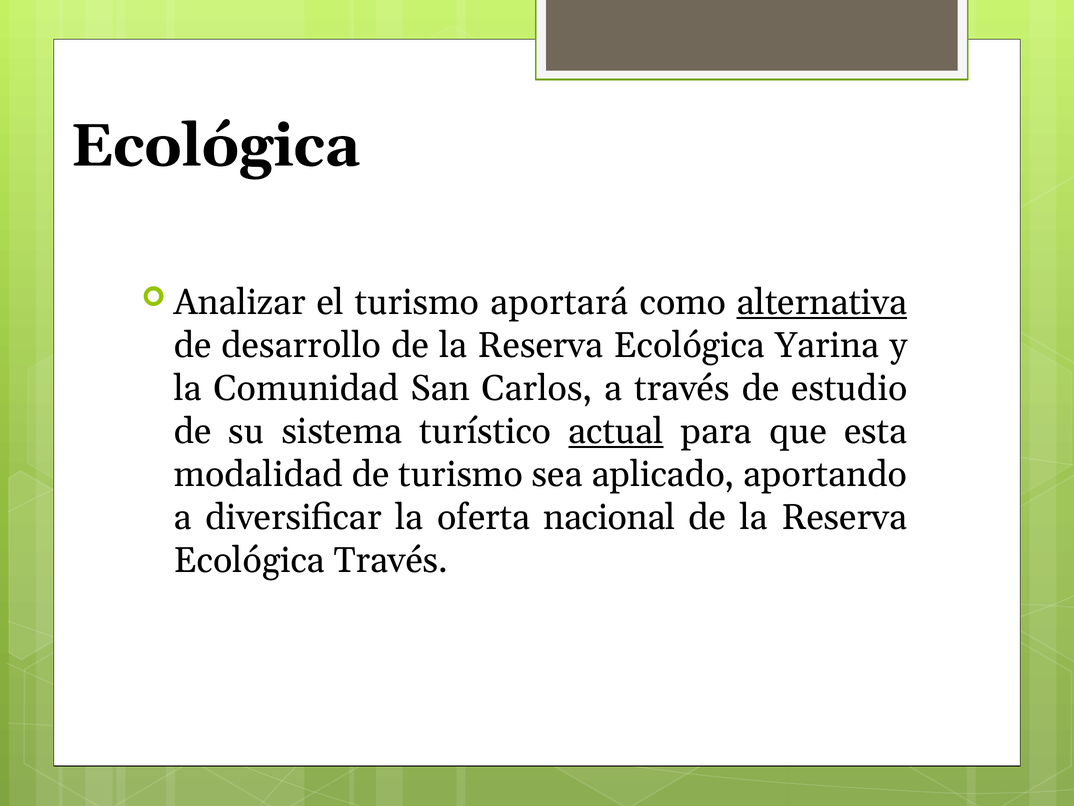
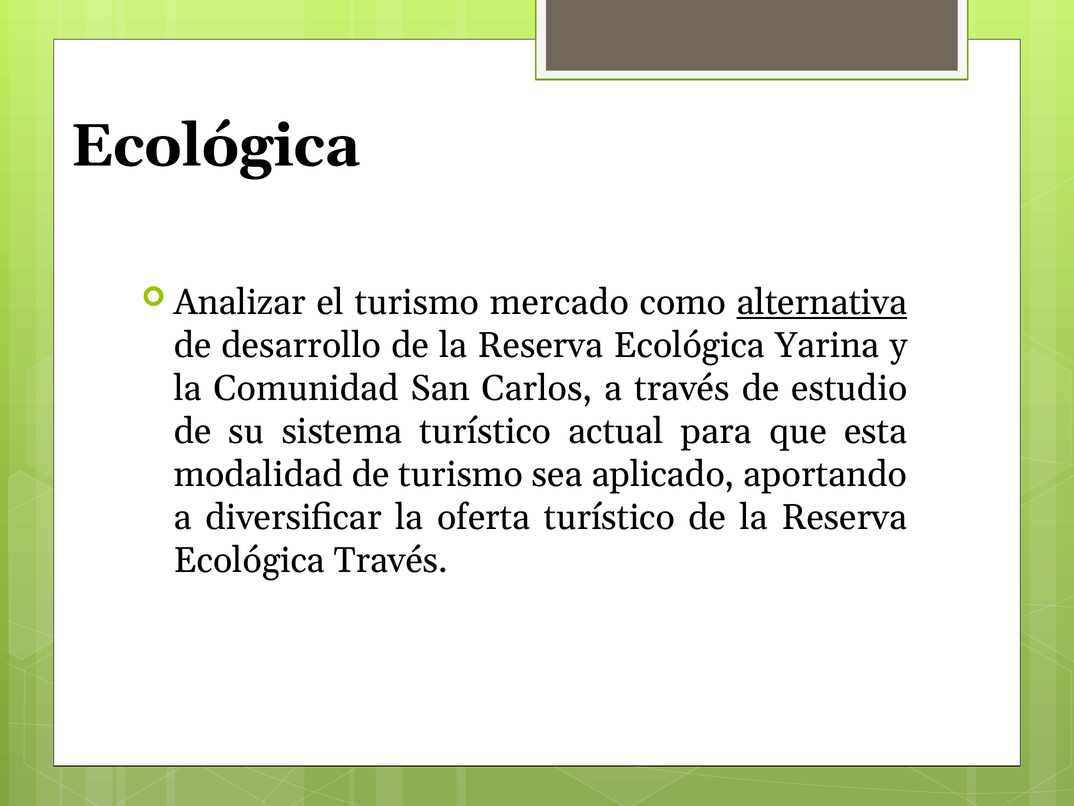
aportará: aportará -> mercado (559, 302)
actual underline: present -> none (616, 431)
oferta nacional: nacional -> turístico (609, 517)
